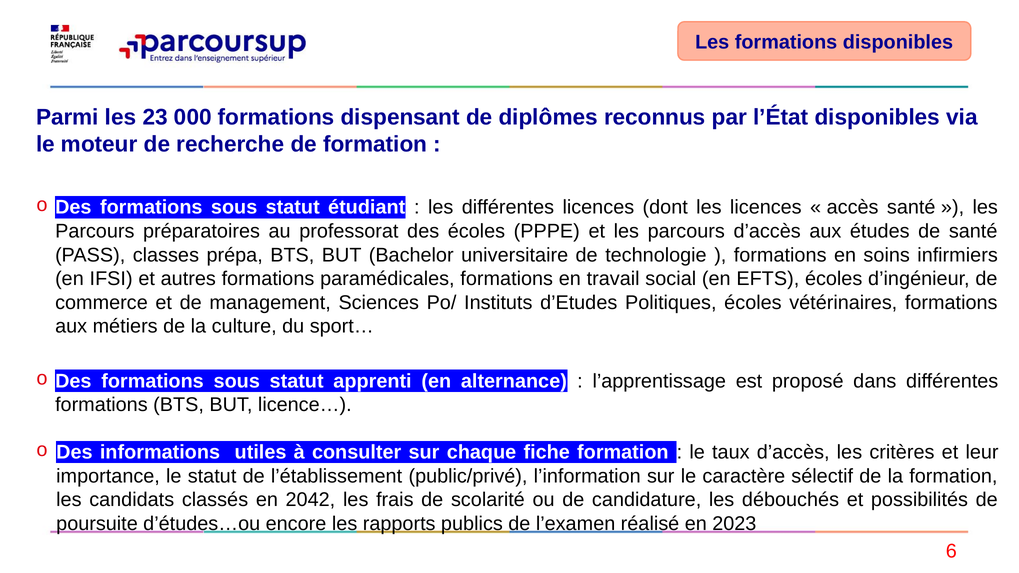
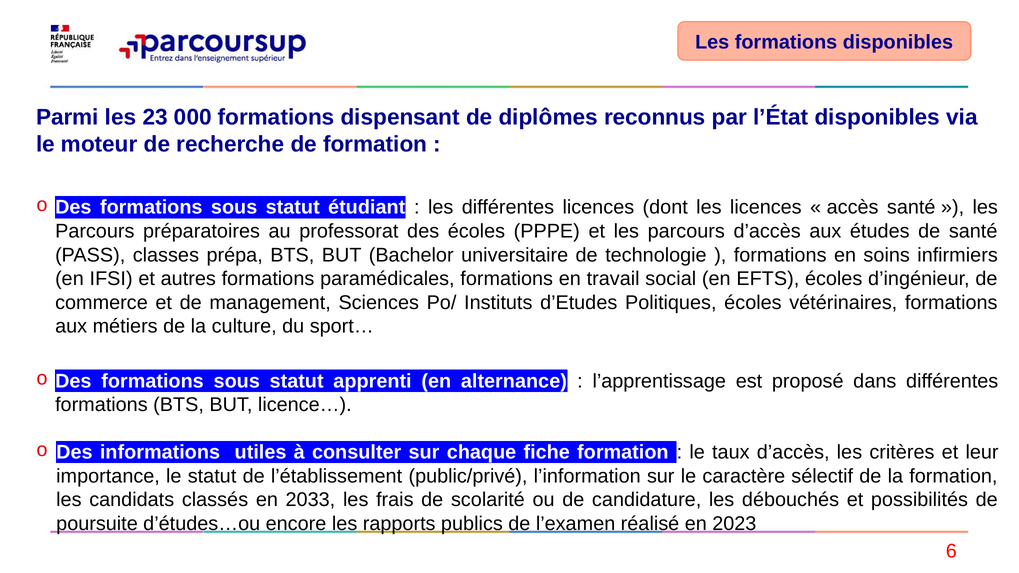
2042: 2042 -> 2033 (310, 500)
